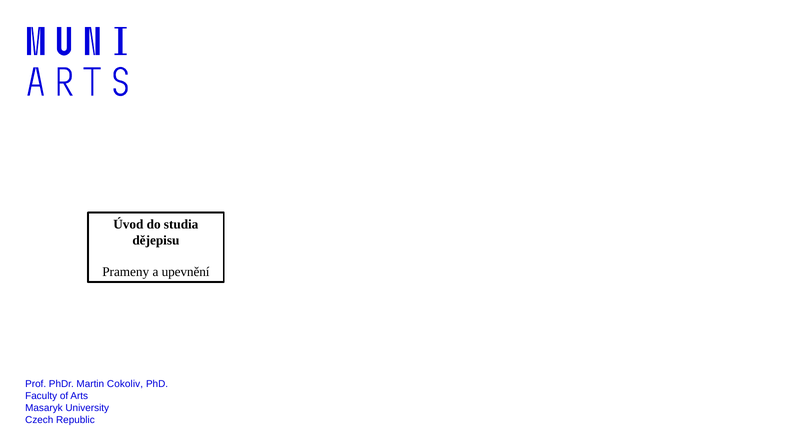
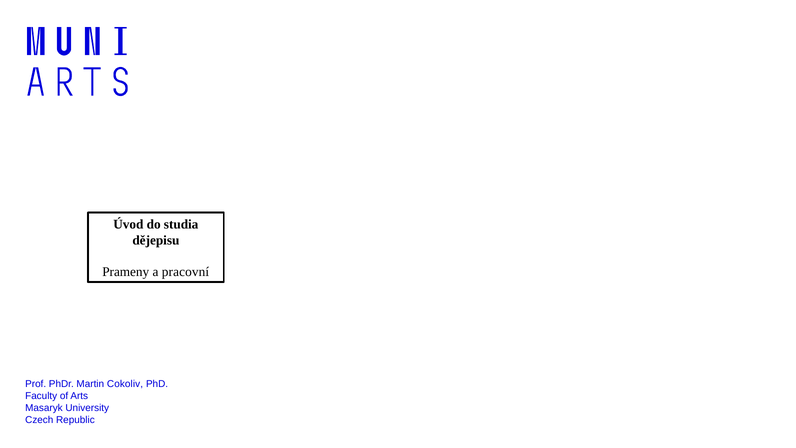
upevnění: upevnění -> pracovní (185, 272)
